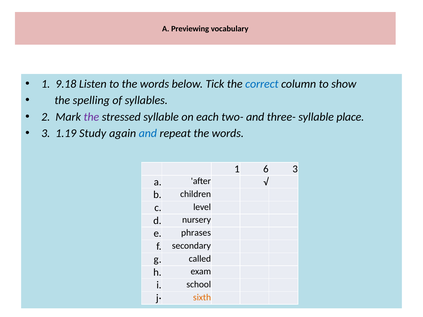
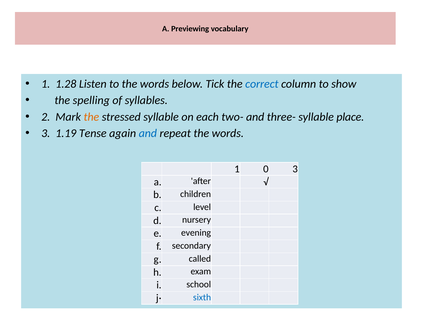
9.18: 9.18 -> 1.28 (66, 84)
the colour: purple -> orange (91, 117)
Study: Study -> Tense (93, 133)
6: 6 -> 0 (266, 169)
phrases: phrases -> evening (196, 233)
sixth colour: orange -> blue (202, 298)
